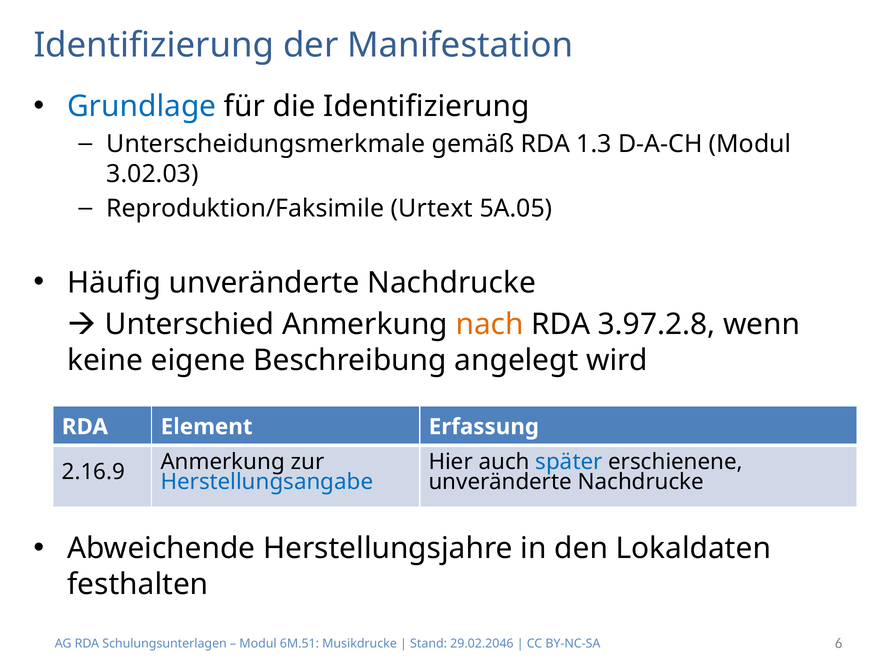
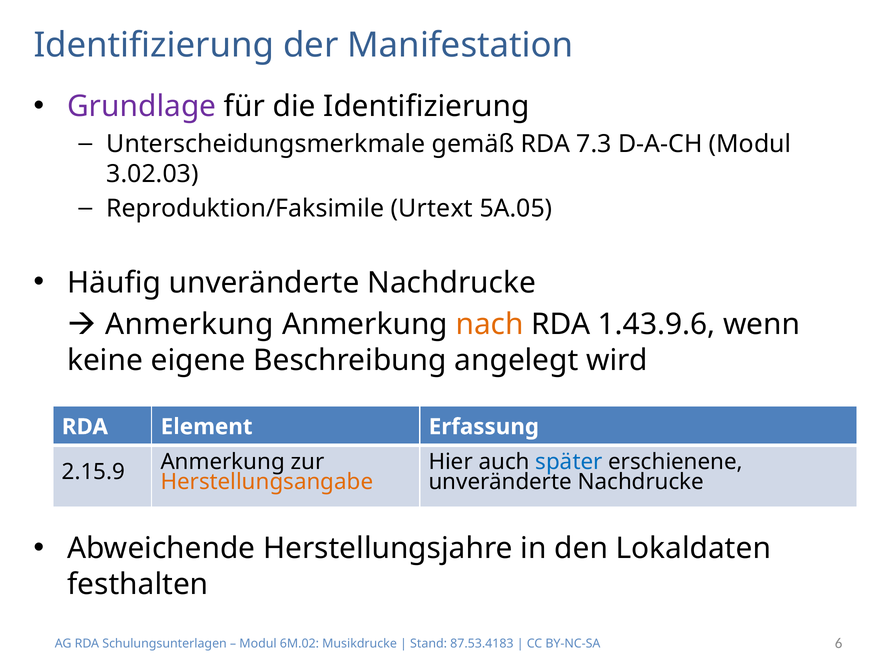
Grundlage colour: blue -> purple (142, 106)
1.3: 1.3 -> 7.3 (594, 144)
Unterschied: Unterschied -> Anmerkung (189, 325)
3.97.2.8: 3.97.2.8 -> 1.43.9.6 (657, 325)
2.16.9: 2.16.9 -> 2.15.9 (93, 472)
Herstellungsangabe colour: blue -> orange (267, 482)
6M.51: 6M.51 -> 6M.02 (299, 644)
29.02.2046: 29.02.2046 -> 87.53.4183 (482, 644)
